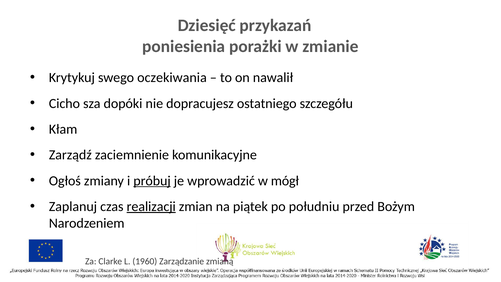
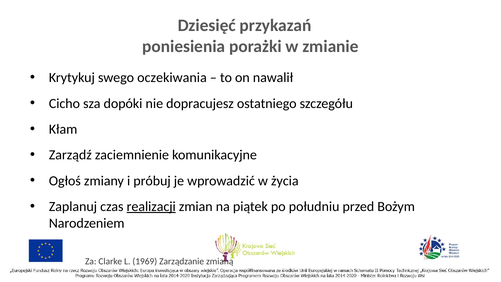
próbuj underline: present -> none (152, 181)
mógł: mógł -> życia (285, 181)
1960: 1960 -> 1969 (145, 261)
